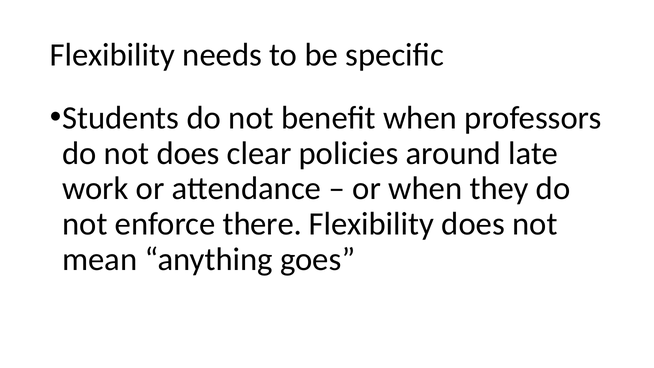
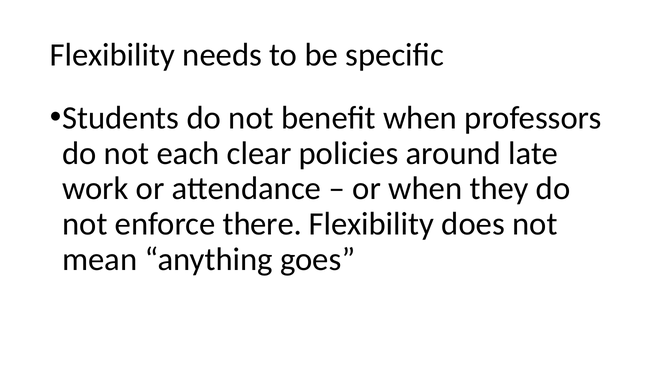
not does: does -> each (188, 153)
